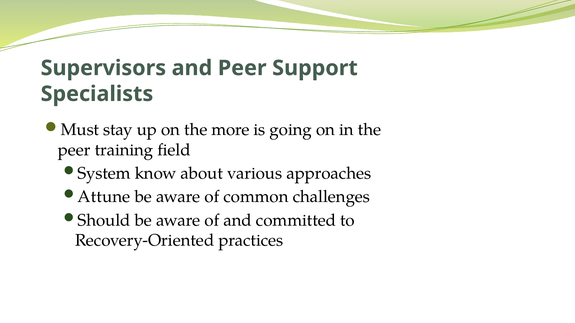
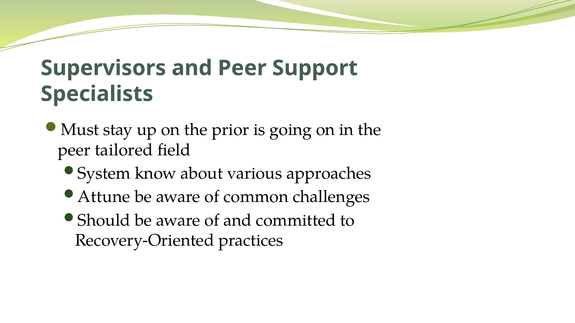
more: more -> prior (231, 130)
training: training -> tailored (124, 150)
